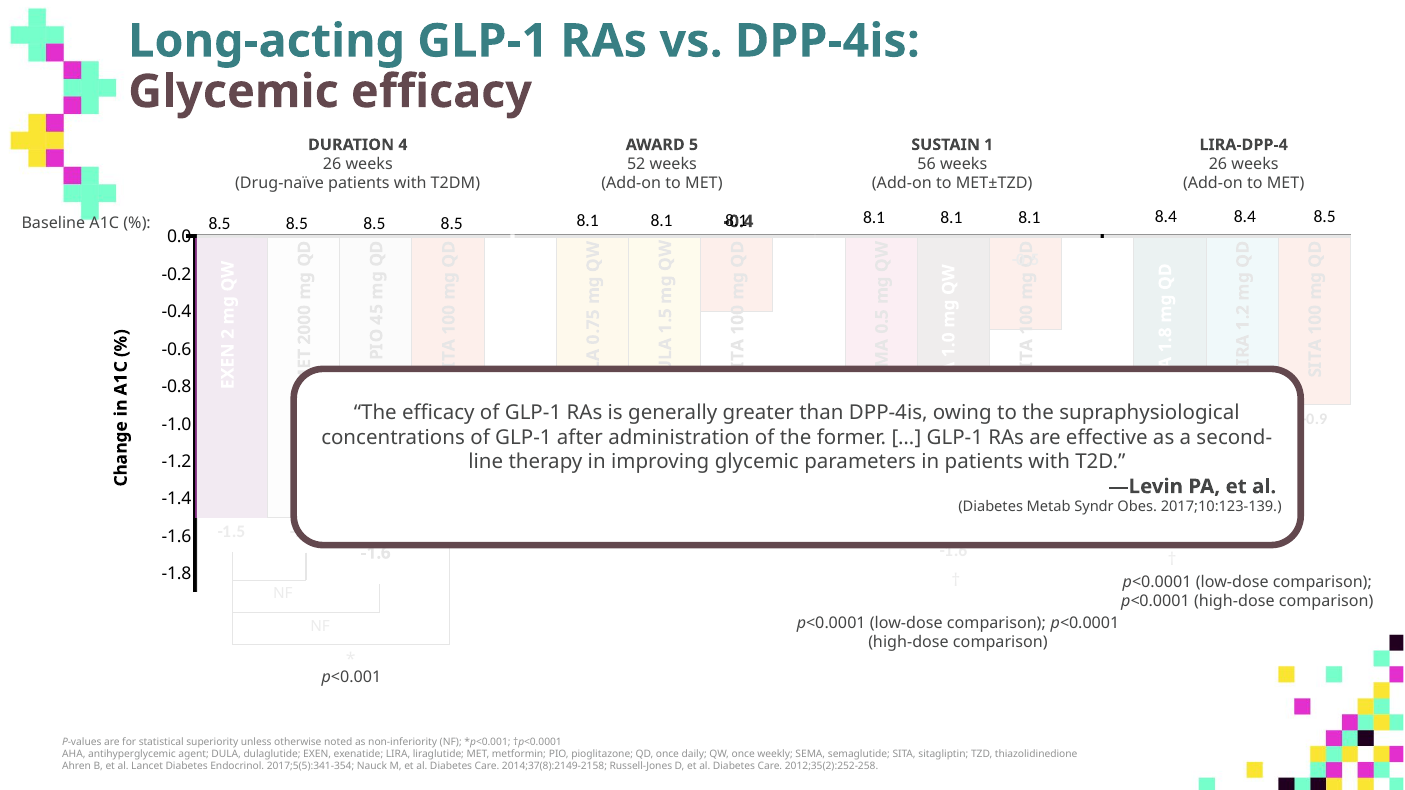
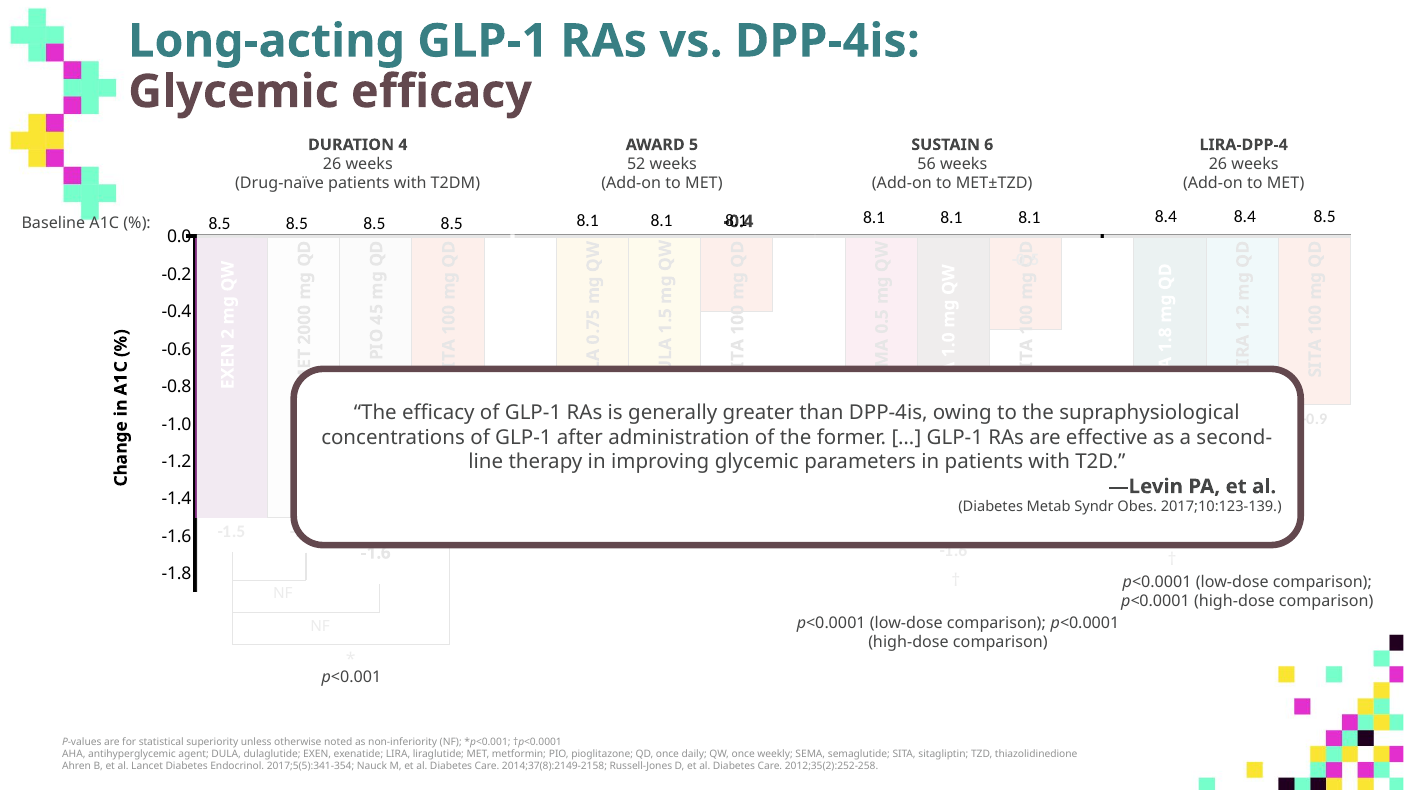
SUSTAIN 1: 1 -> 6 (989, 145)
